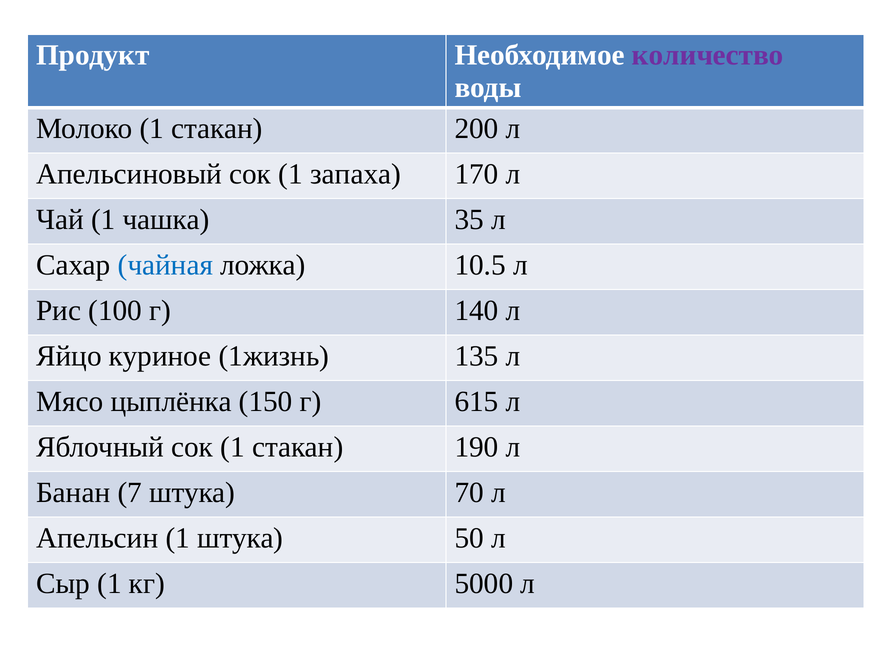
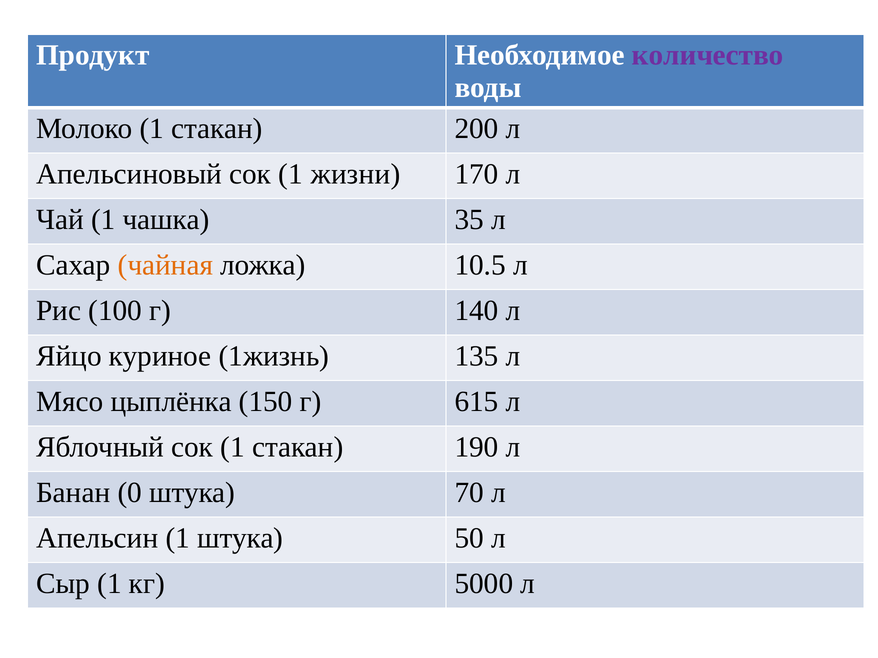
запаха: запаха -> жизни (356, 174)
чайная colour: blue -> orange (165, 265)
7: 7 -> 0 (130, 493)
